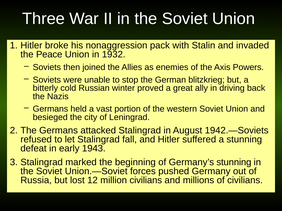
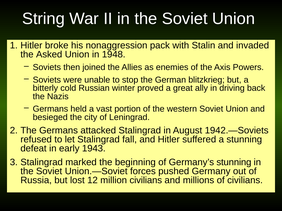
Three: Three -> String (43, 19)
Peace: Peace -> Asked (49, 54)
1932: 1932 -> 1948 (114, 54)
